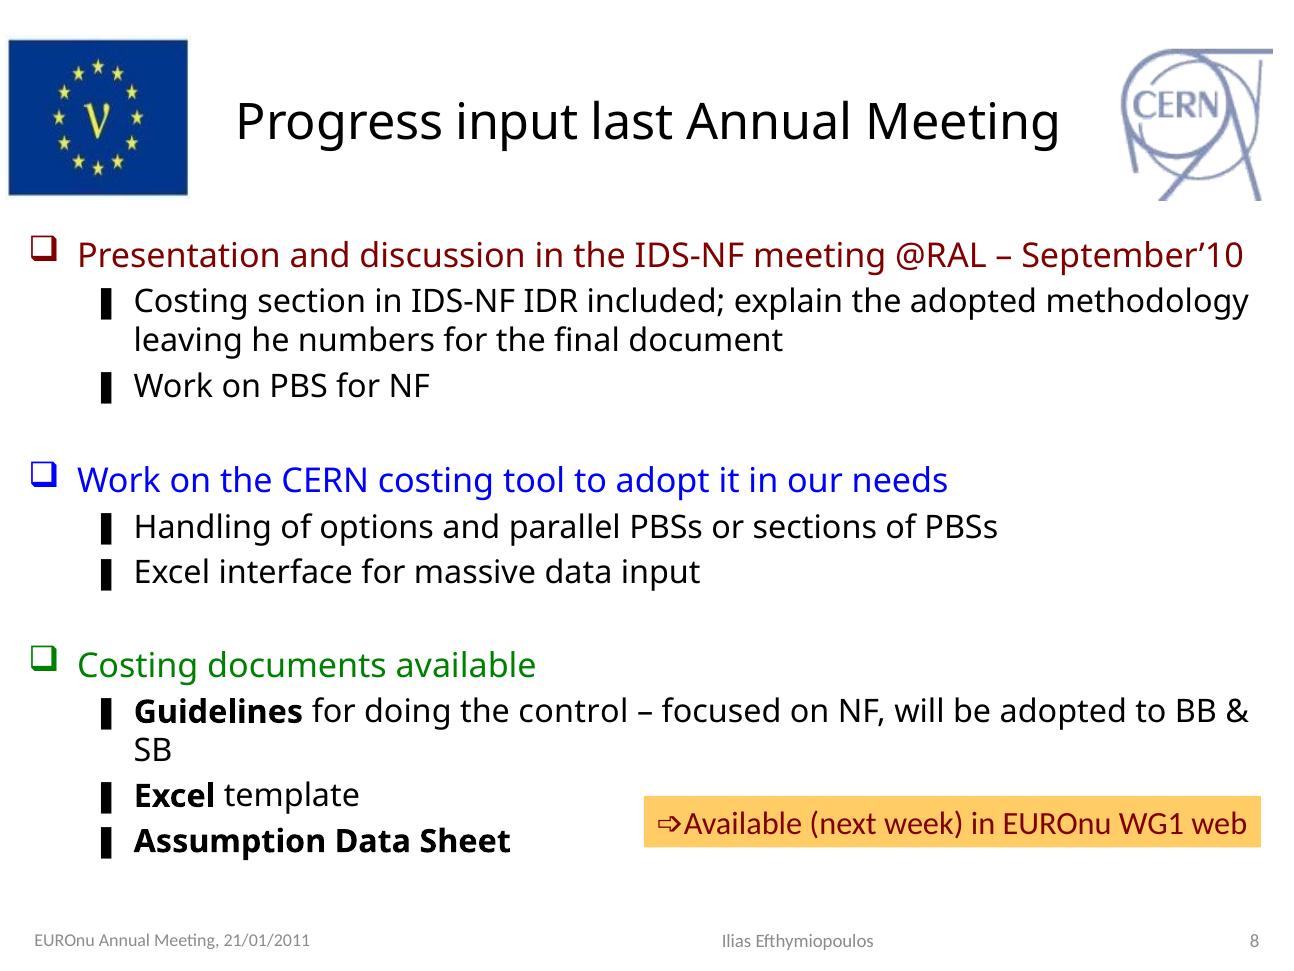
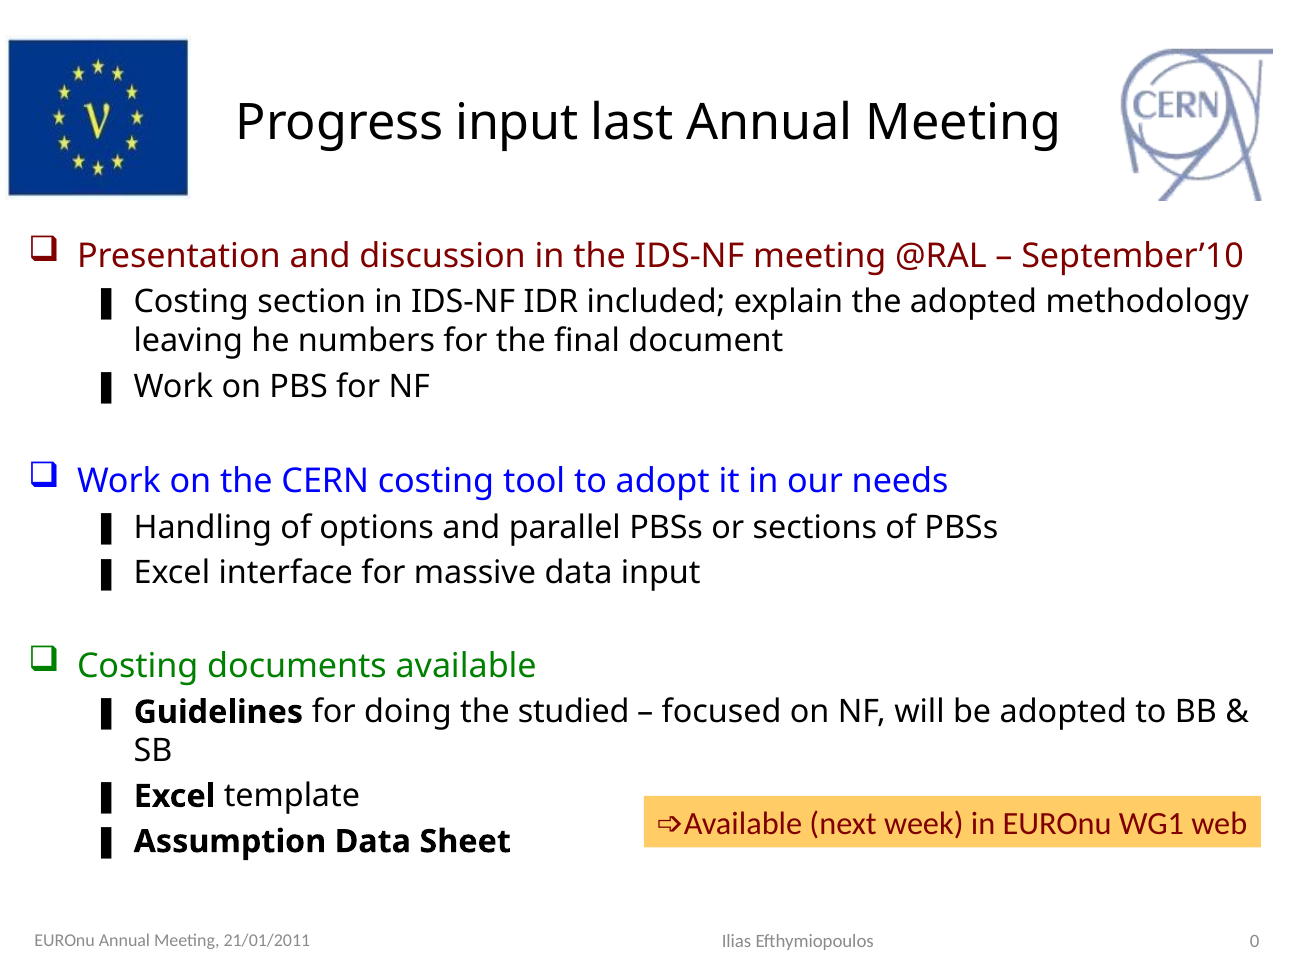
control: control -> studied (574, 712)
8: 8 -> 0 (1255, 940)
